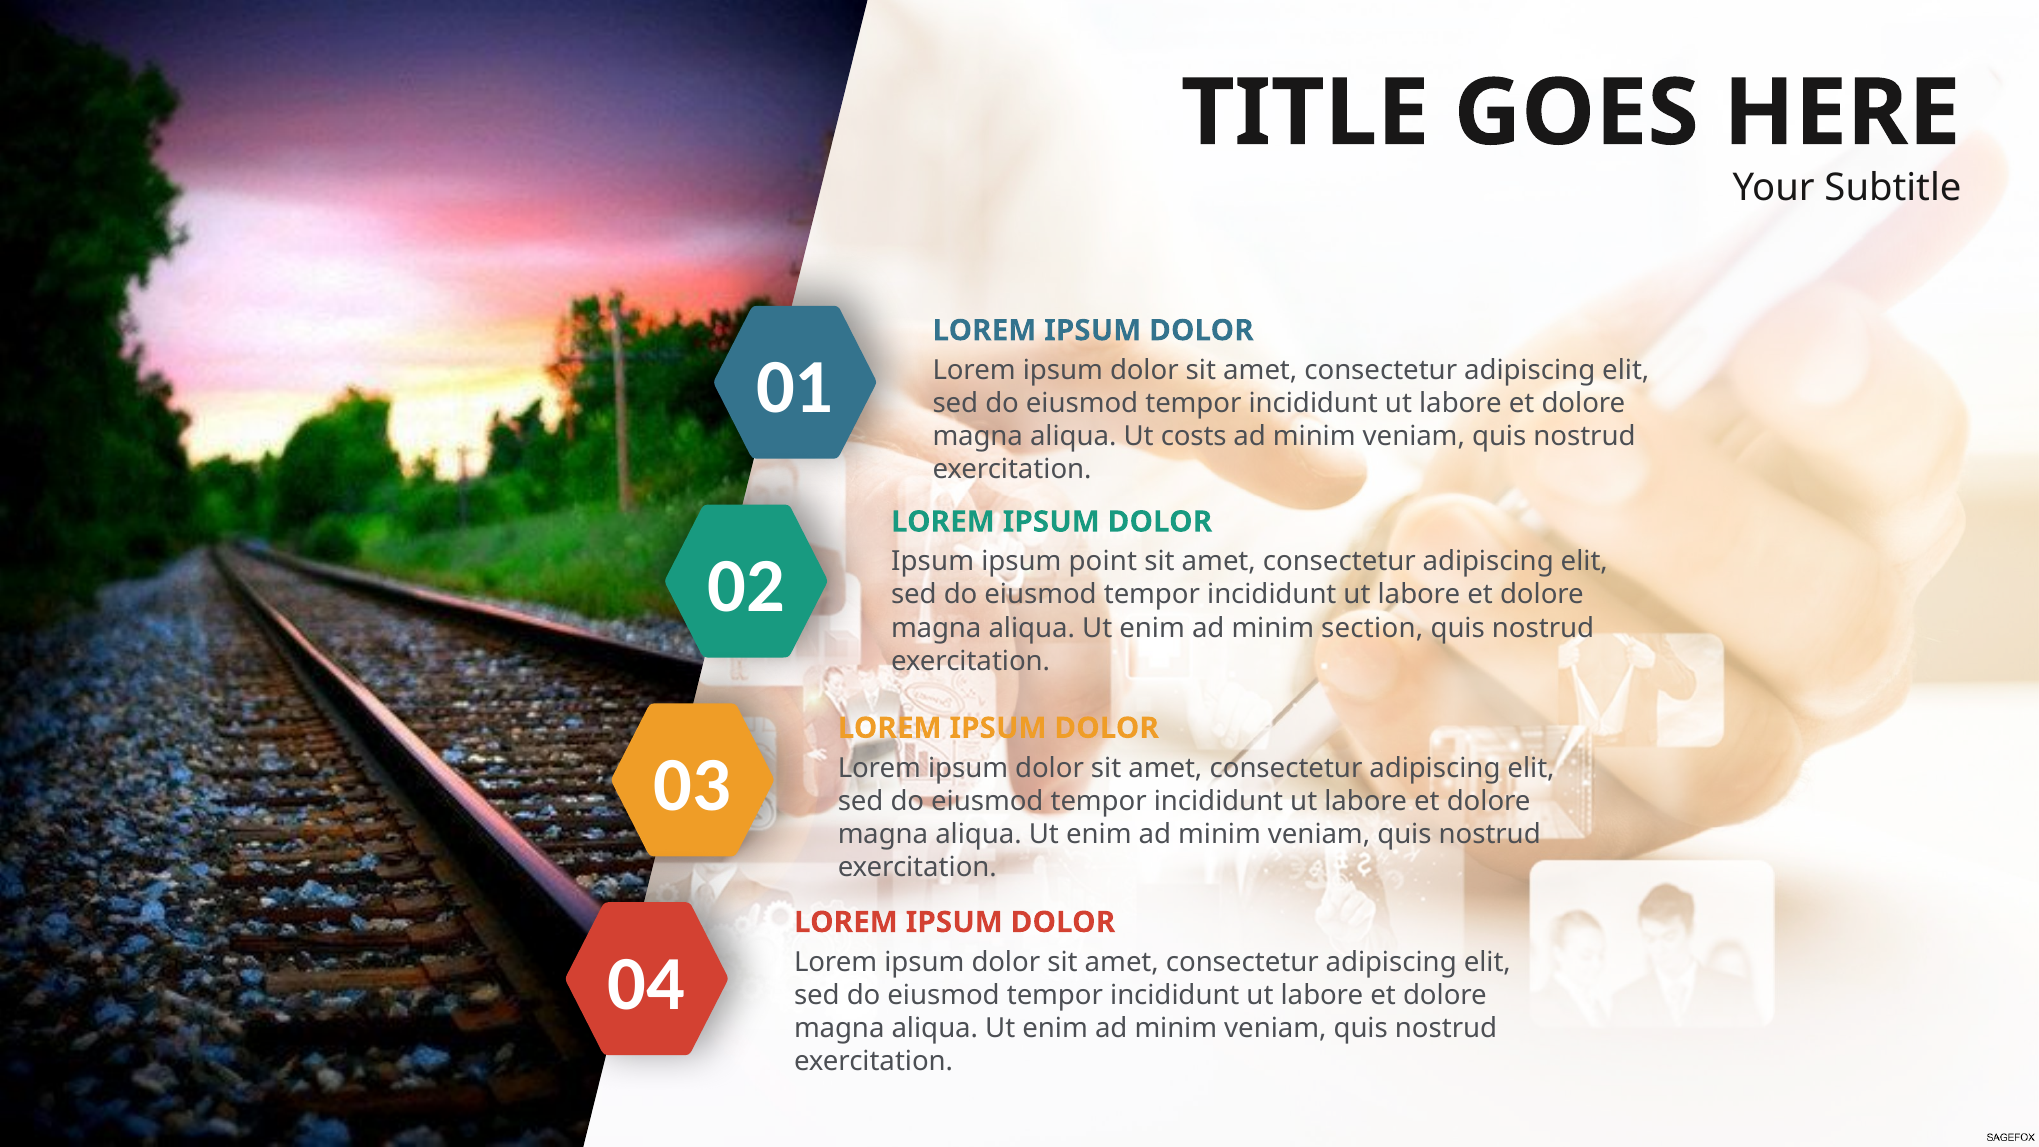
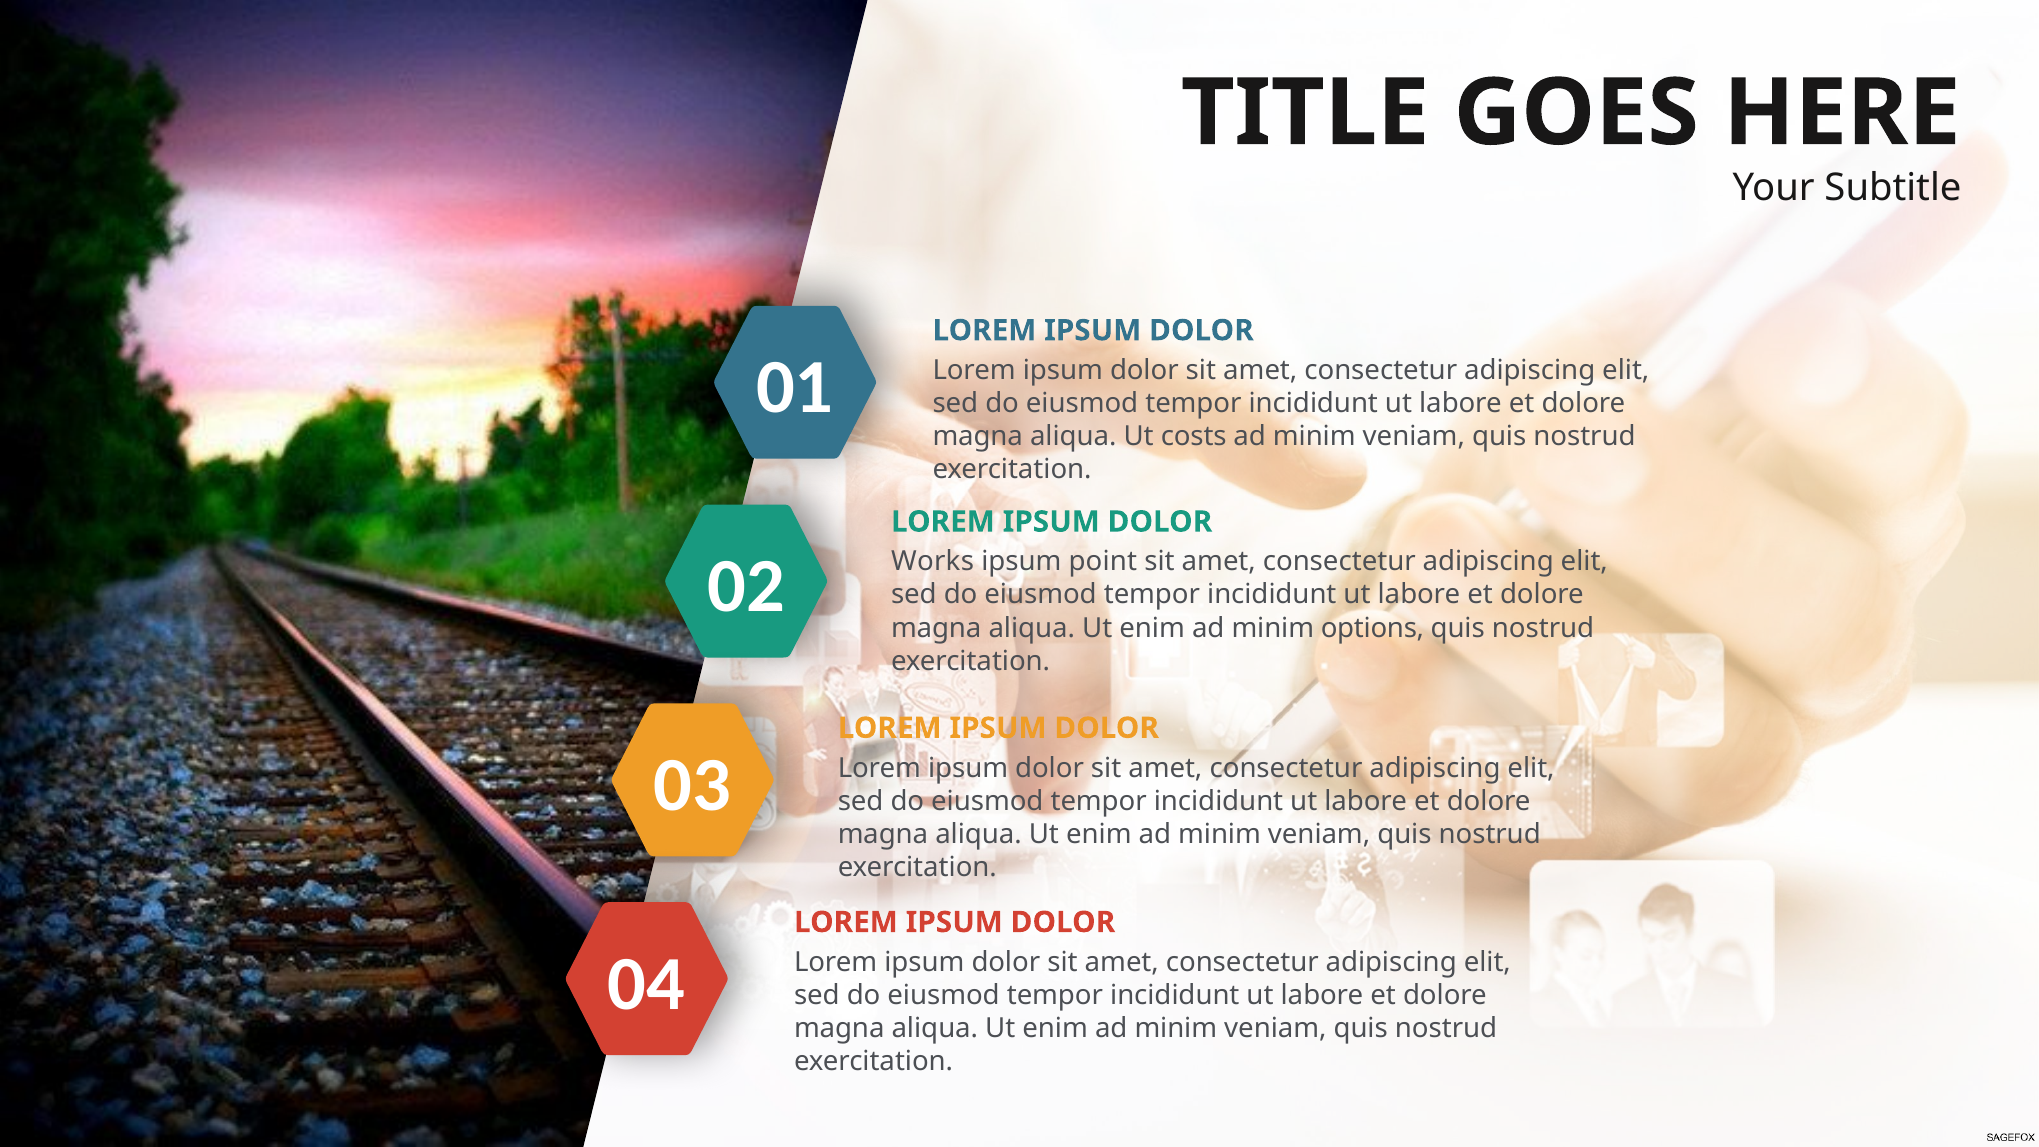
Ipsum: Ipsum -> Works (933, 562)
section: section -> options (1372, 628)
